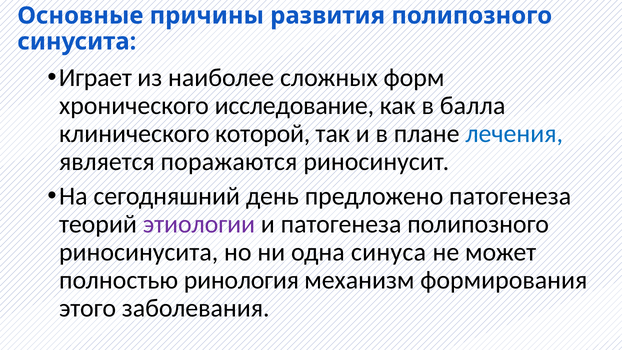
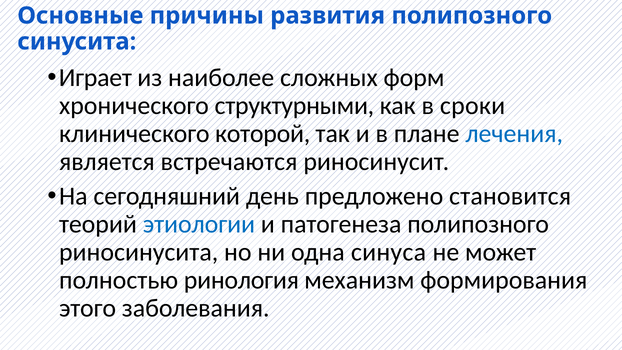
исследование: исследование -> структурными (294, 106)
балла: балла -> сроки (473, 106)
поражаются: поражаются -> встречаются (229, 162)
предложено патогенеза: патогенеза -> становится (510, 196)
этиологии colour: purple -> blue (199, 224)
